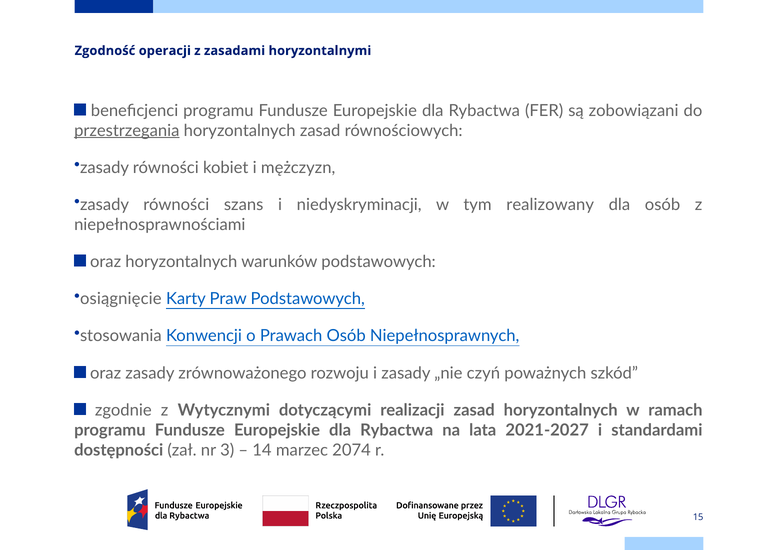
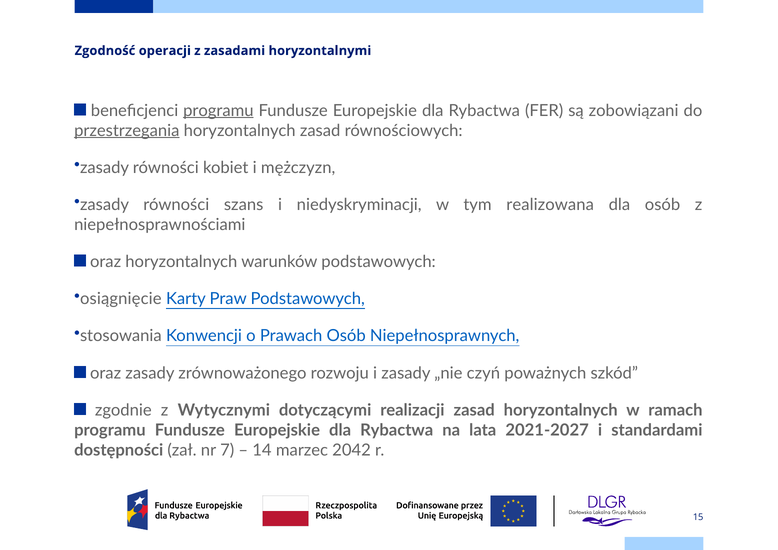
programu underline: none -> present (218, 111)
realizowany: realizowany -> realizowana (550, 205)
3: 3 -> 7 (227, 450)
2074: 2074 -> 2042 (352, 450)
